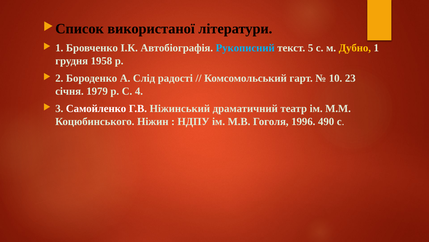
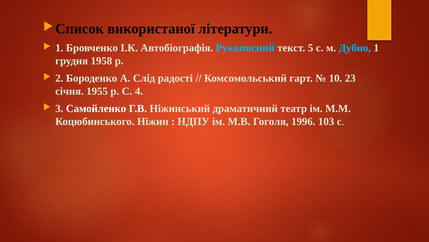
Дубно colour: yellow -> light blue (355, 48)
1979: 1979 -> 1955 (97, 91)
490: 490 -> 103 (326, 121)
